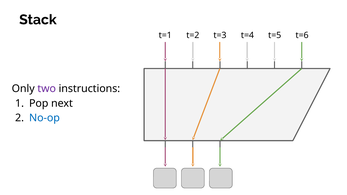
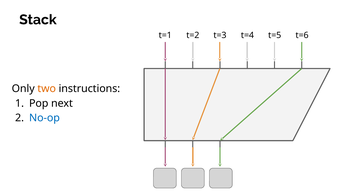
two colour: purple -> orange (47, 89)
